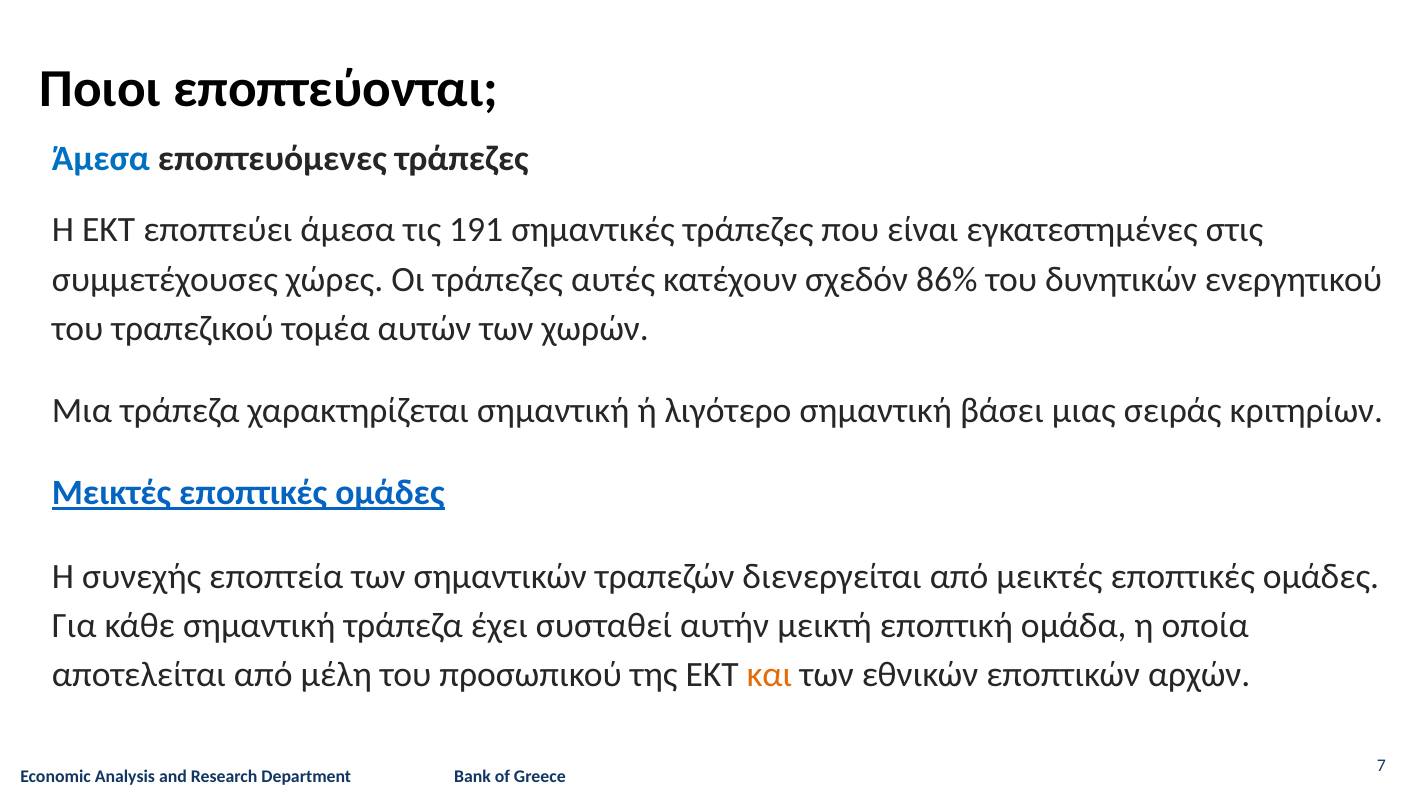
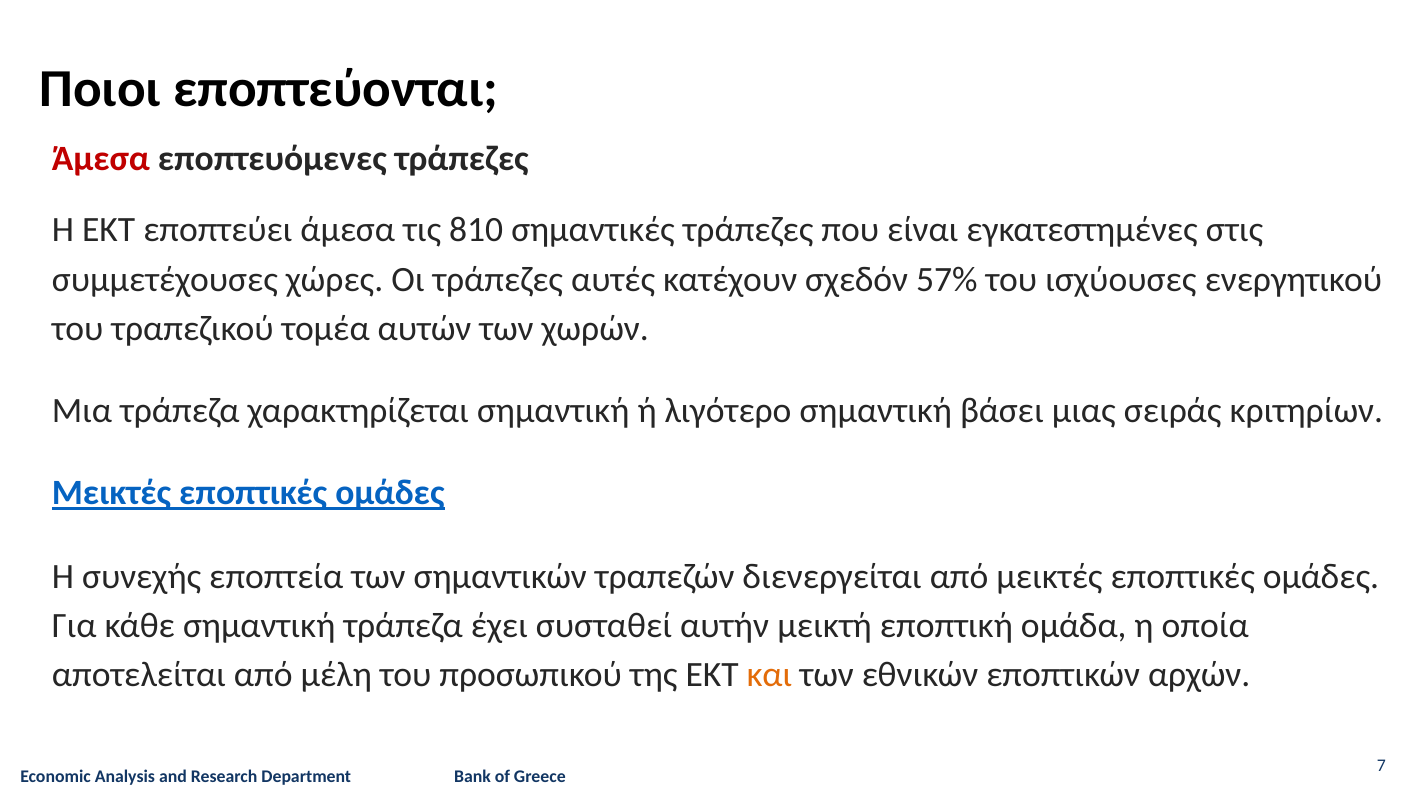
Άμεσα colour: blue -> red (101, 159)
191: 191 -> 810 (476, 230)
86%: 86% -> 57% (947, 279)
δυνητικών: δυνητικών -> ισχύουσες (1121, 279)
